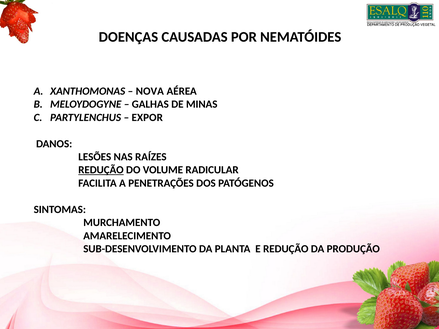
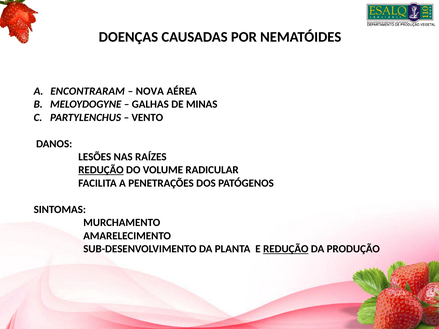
XANTHOMONAS: XANTHOMONAS -> ENCONTRARAM (88, 91)
EXPOR: EXPOR -> VENTO (147, 117)
REDUÇÃO underline: none -> present (286, 249)
